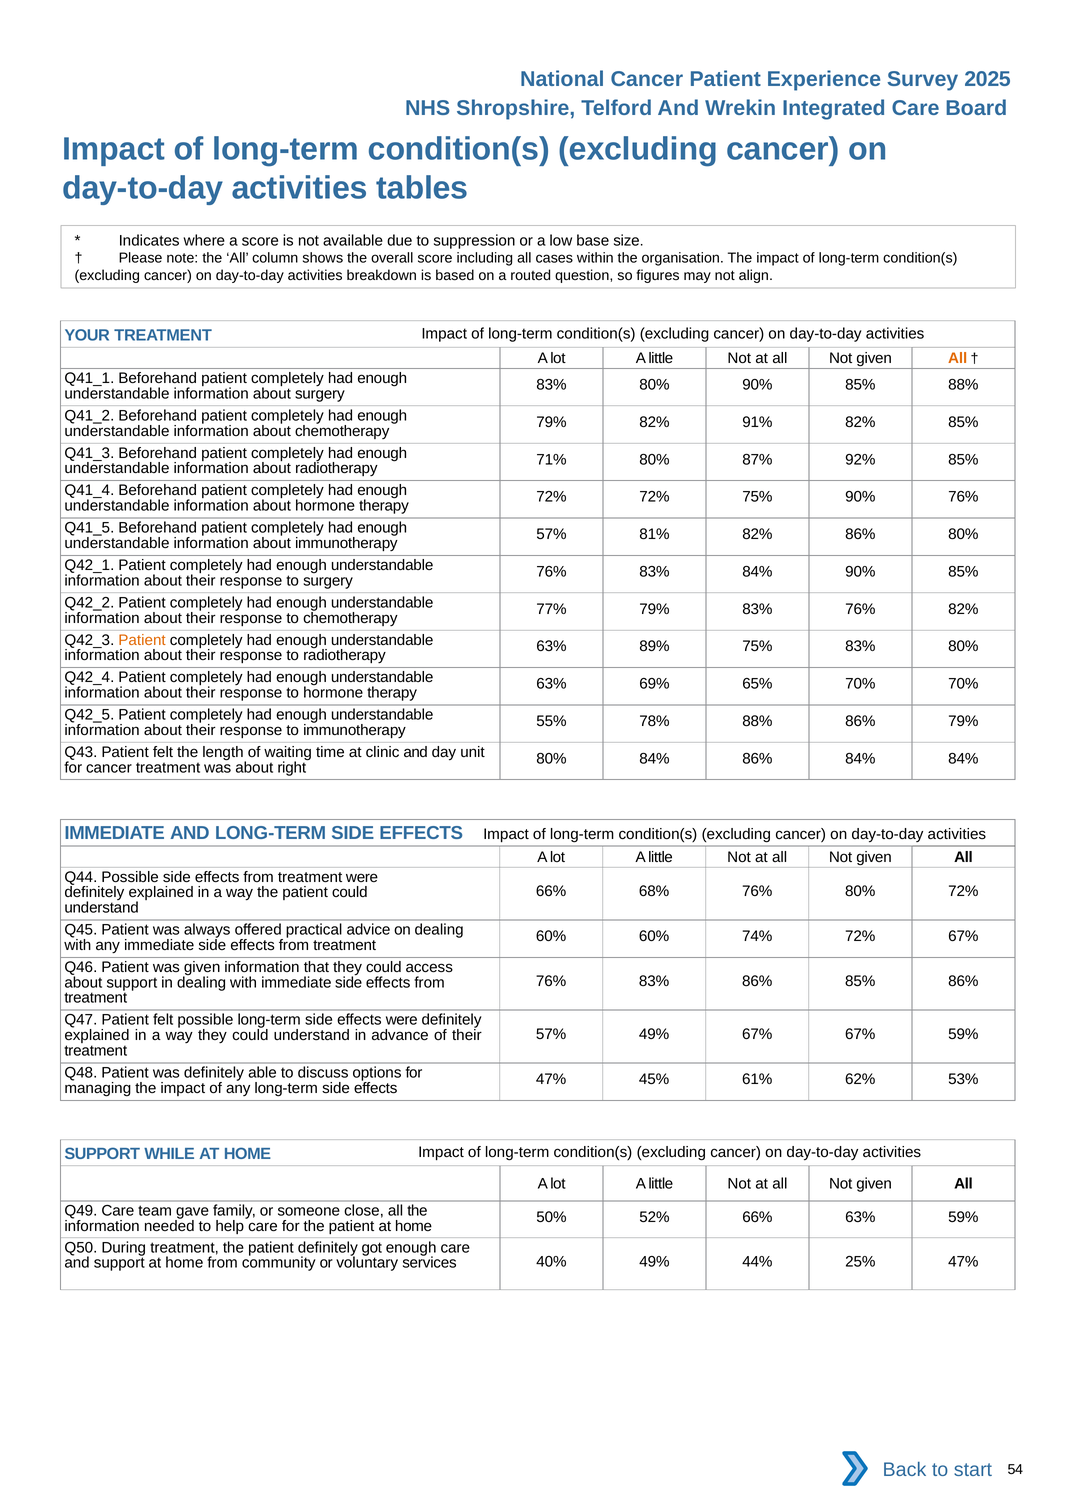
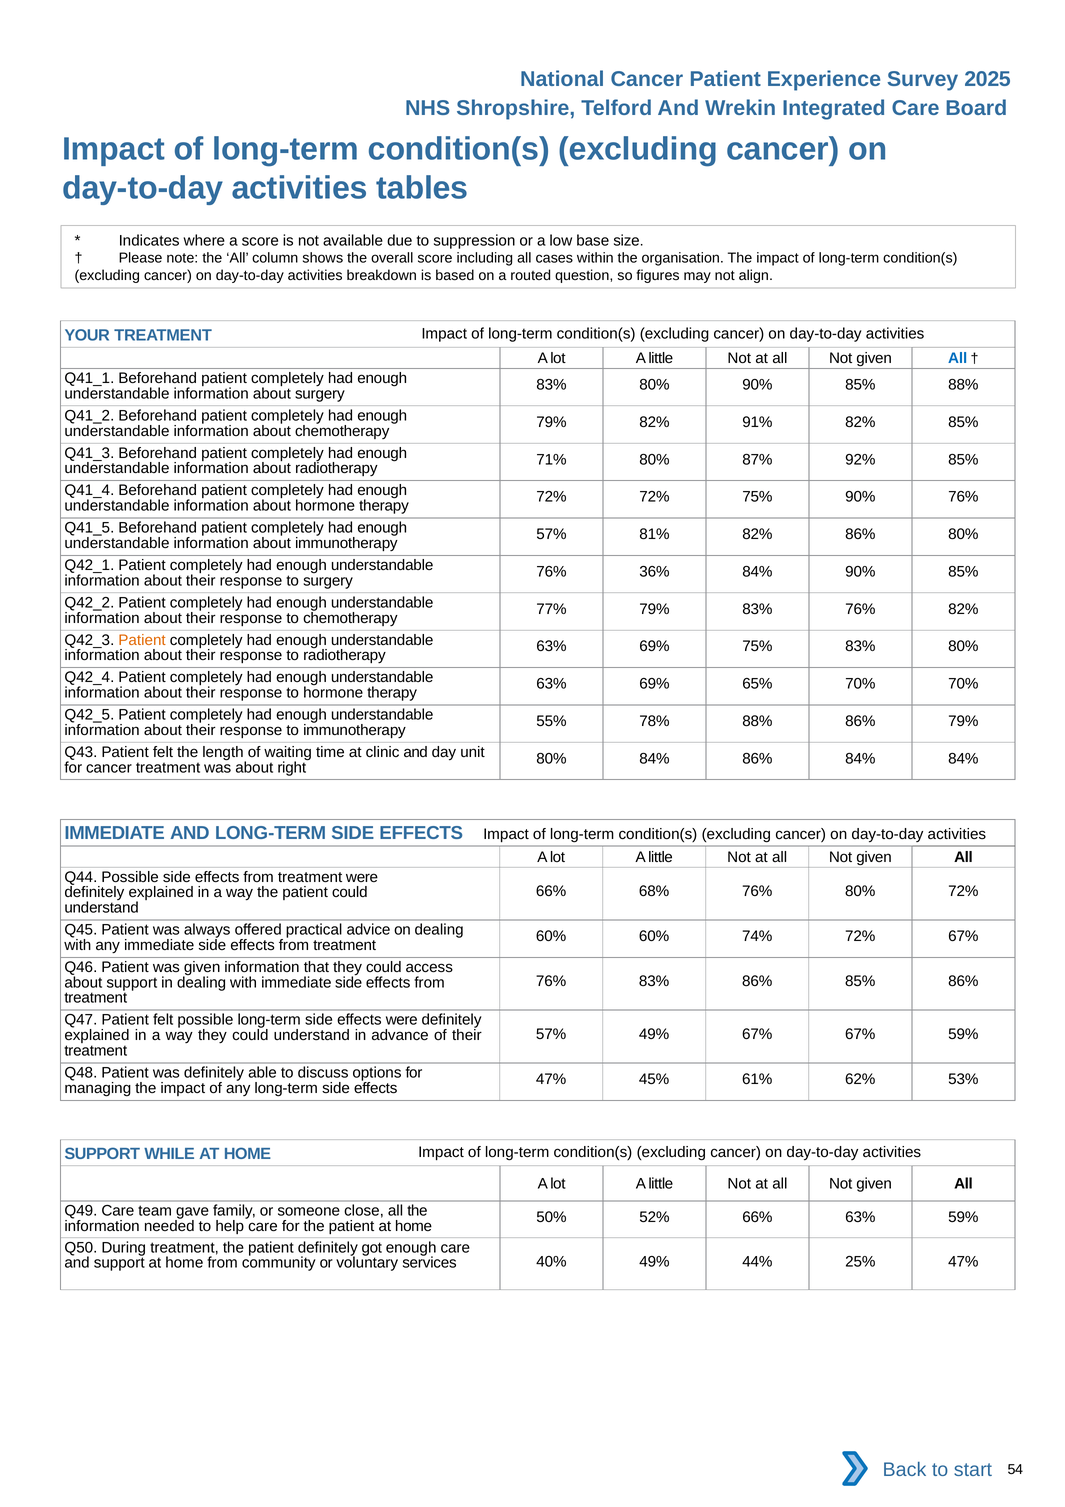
All colour: orange -> blue (958, 358)
83%: 83% -> 36% (654, 572)
89%: 89% -> 69% (654, 647)
